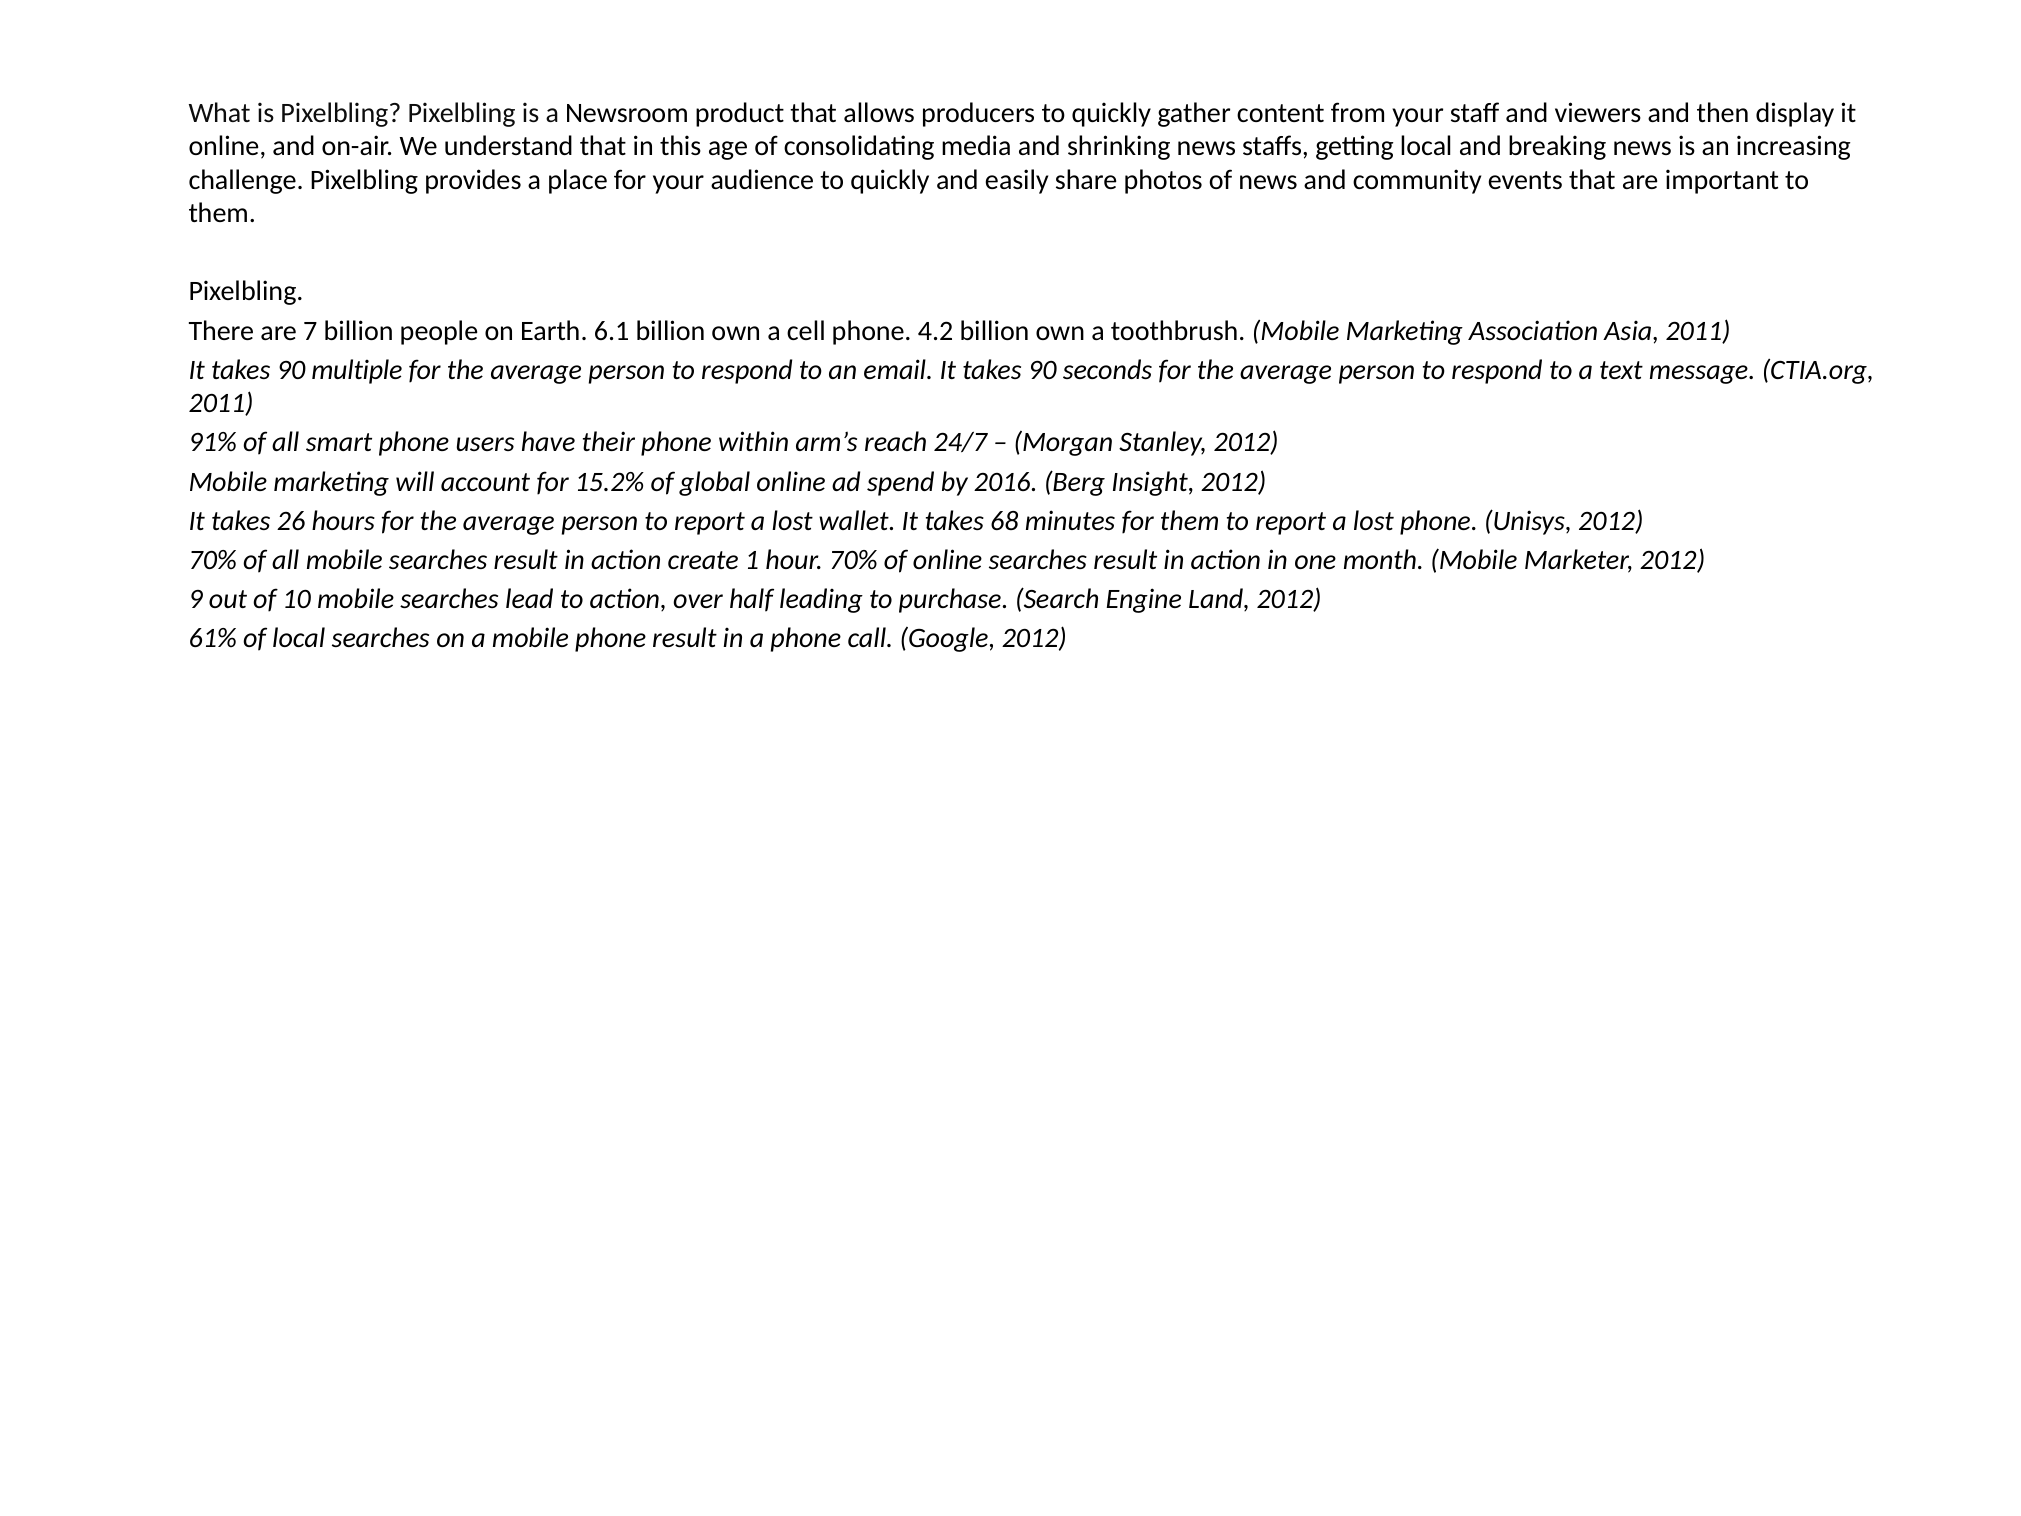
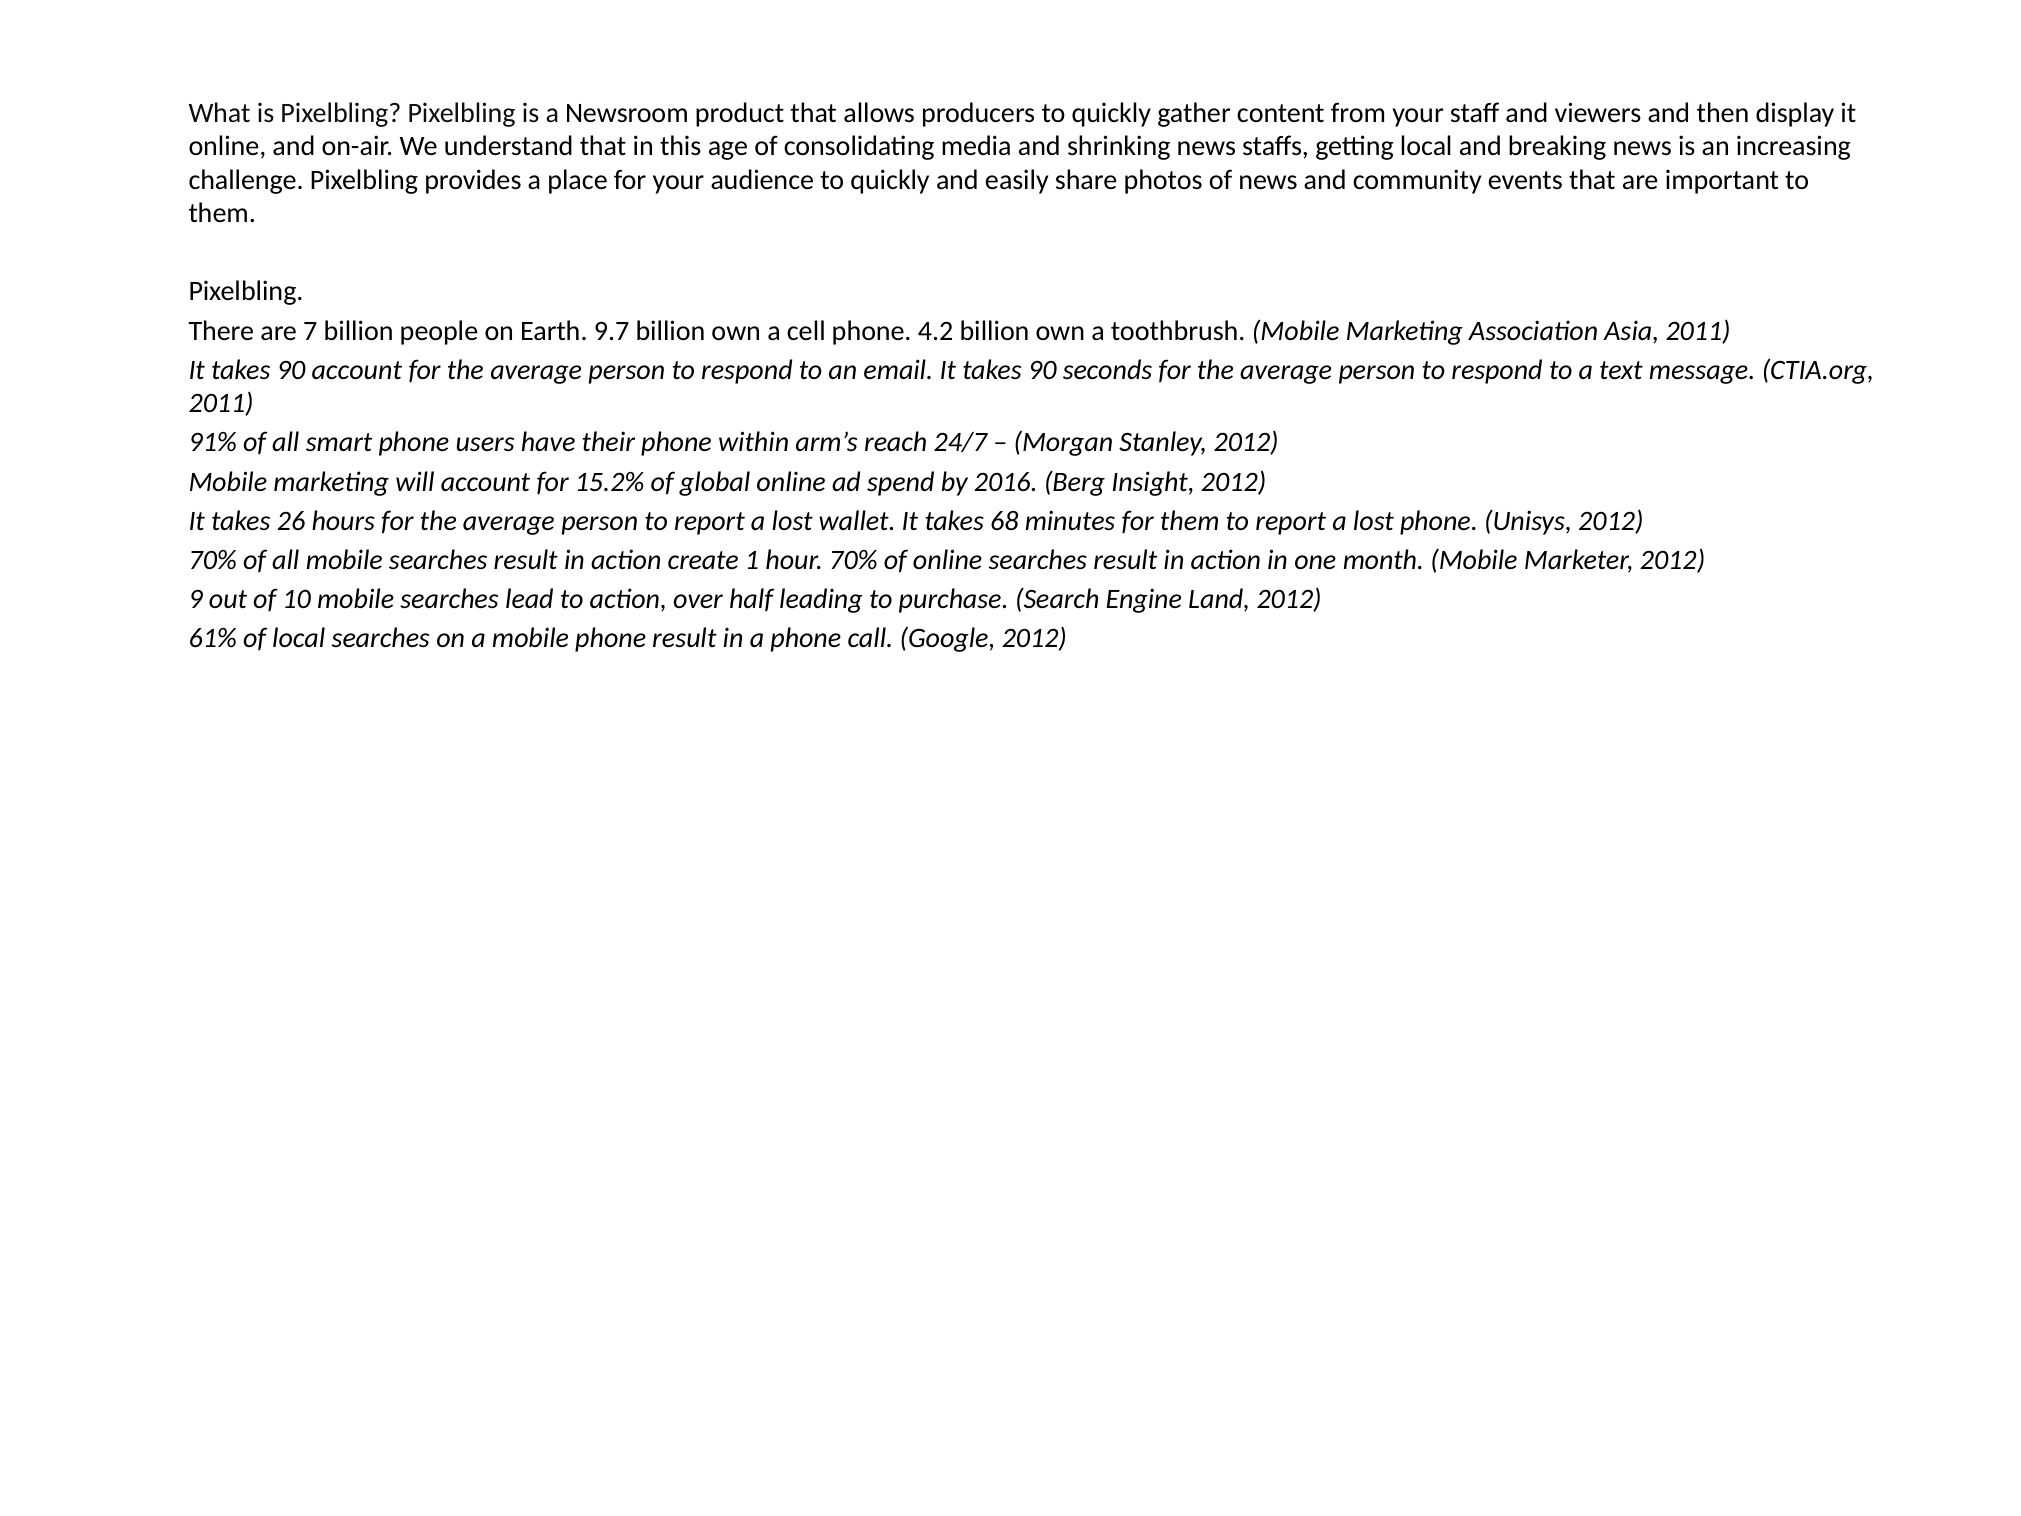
6.1: 6.1 -> 9.7 (612, 331)
90 multiple: multiple -> account (357, 370)
